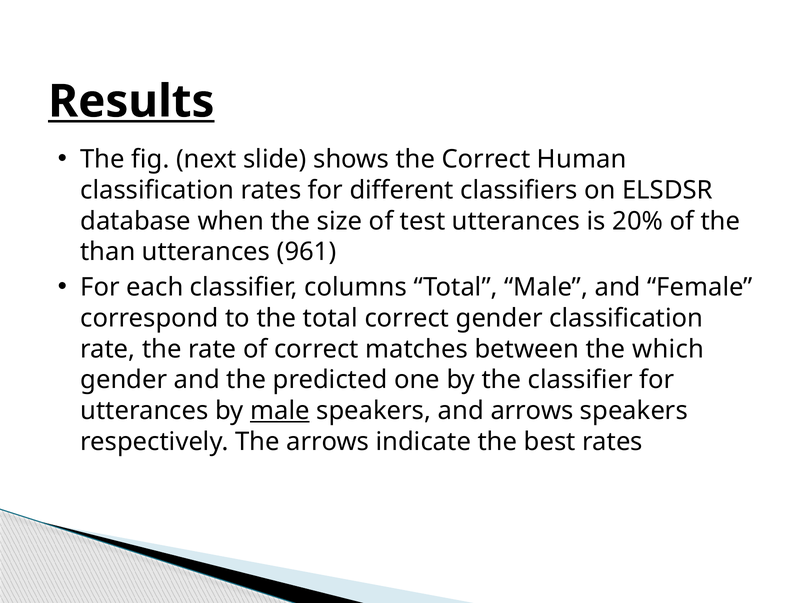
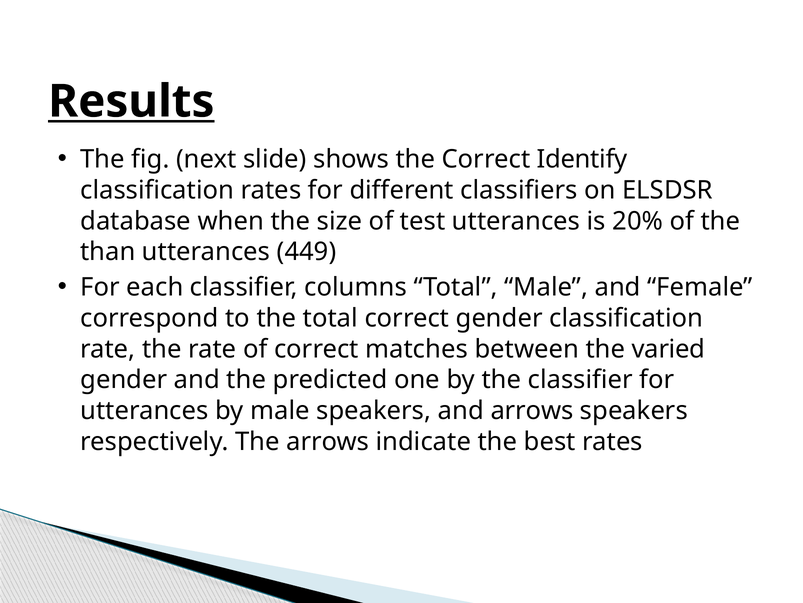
Human: Human -> Identify (582, 159)
961: 961 -> 449 (307, 252)
which: which -> varied (668, 349)
male underline: present -> none (280, 410)
